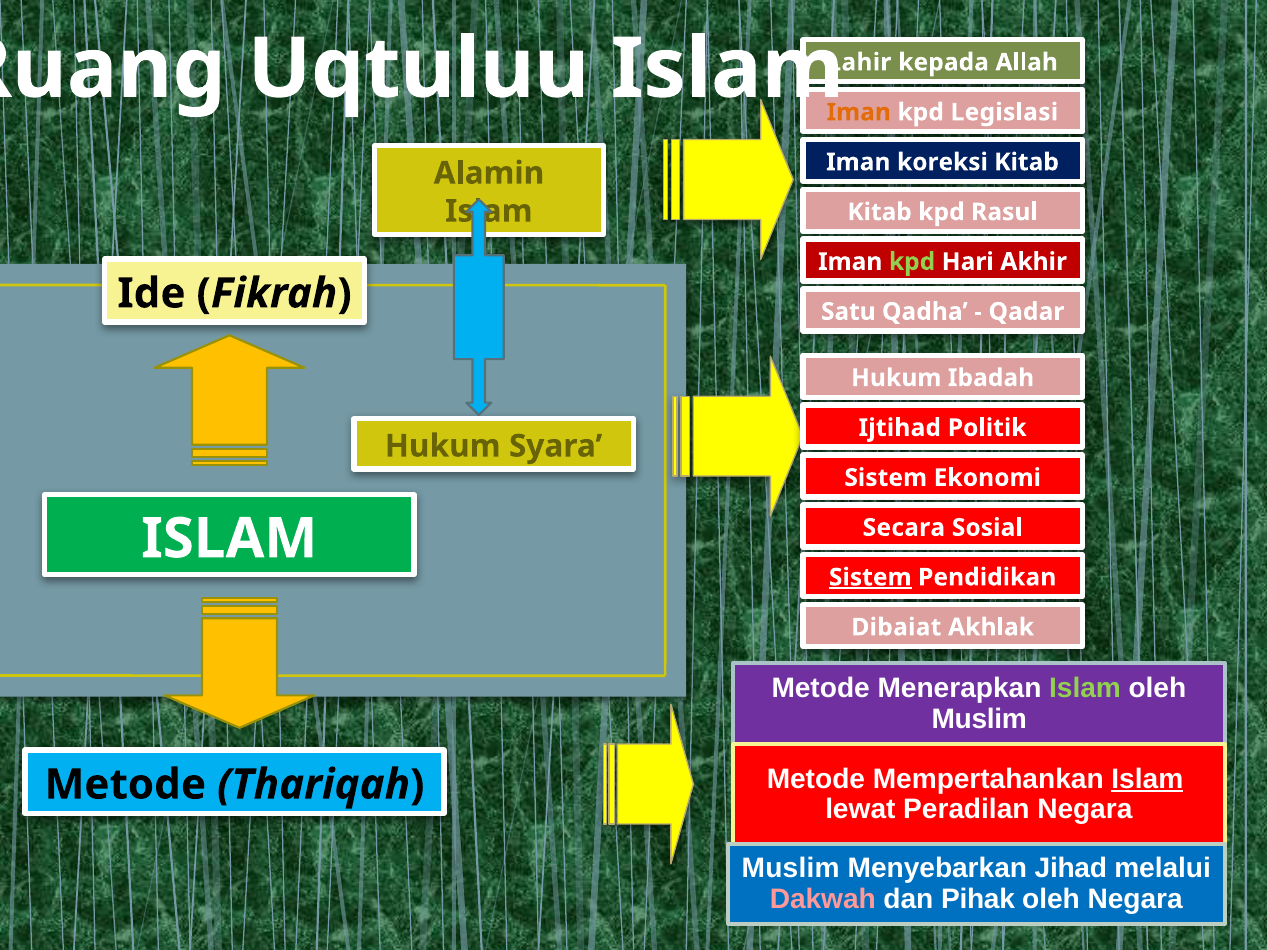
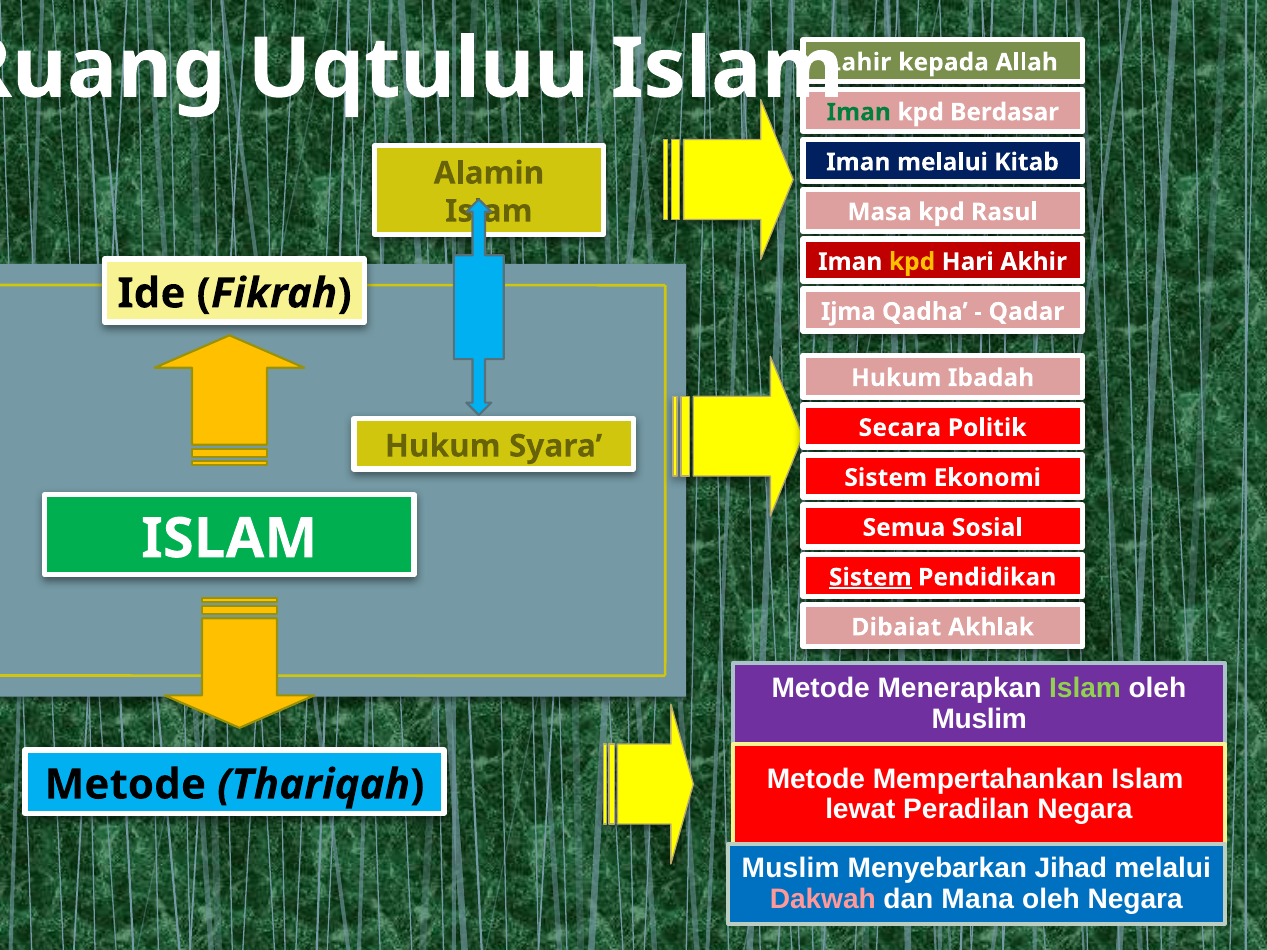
Iman colour: orange -> green (859, 112)
Legislasi: Legislasi -> Berdasar (1005, 112)
Iman koreksi: koreksi -> melalui (942, 162)
Kitab: Kitab -> Masa (880, 212)
kpd colour: light green -> yellow (912, 262)
Satu: Satu -> Ijma (848, 312)
Ijtihad: Ijtihad -> Secara (900, 428)
Secara: Secara -> Semua (904, 528)
Islam underline: present -> none (1147, 779)
Pihak: Pihak -> Mana (978, 899)
